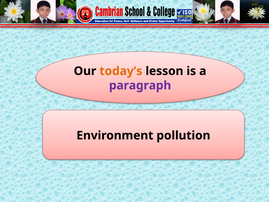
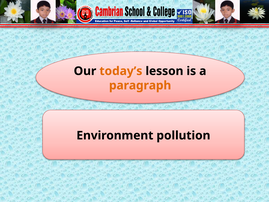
paragraph colour: purple -> orange (140, 85)
